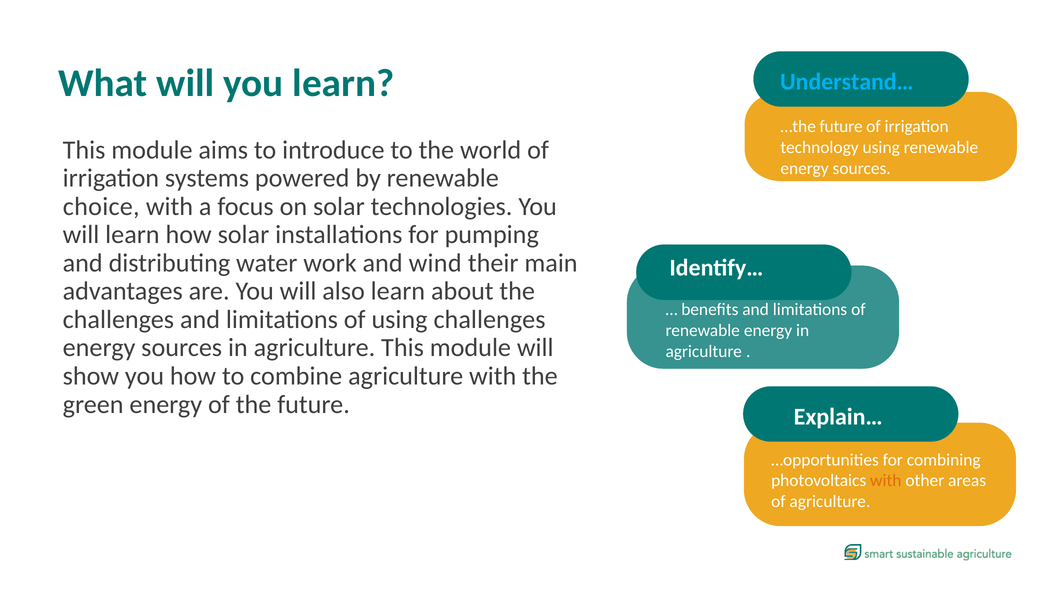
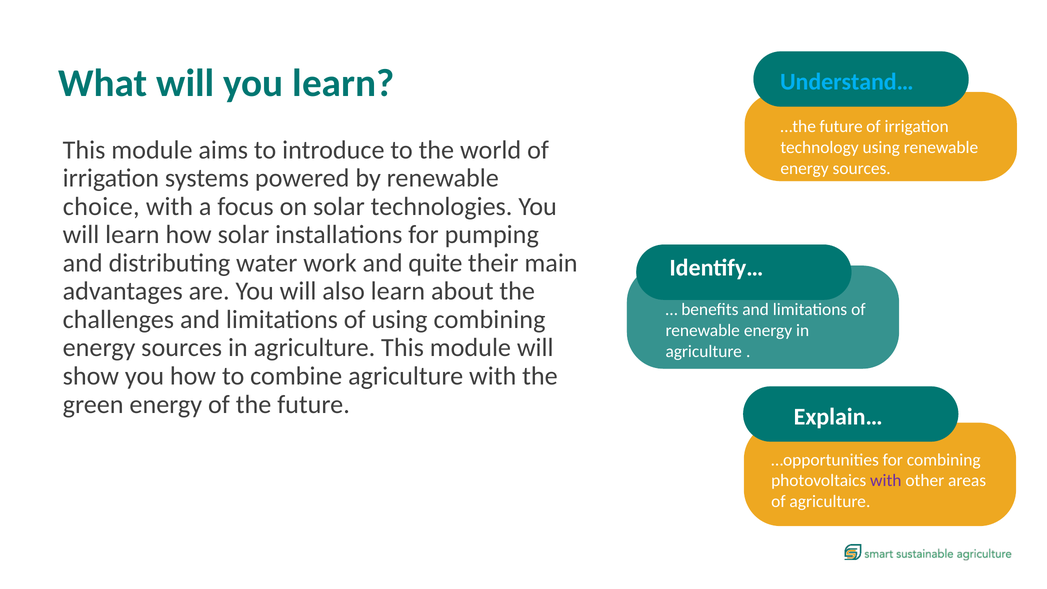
wind: wind -> quite (435, 263)
using challenges: challenges -> combining (490, 320)
with colour: orange -> purple (886, 481)
